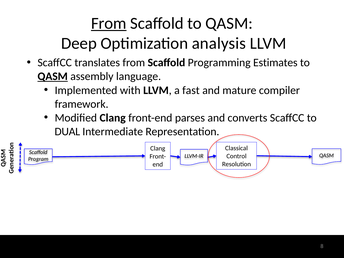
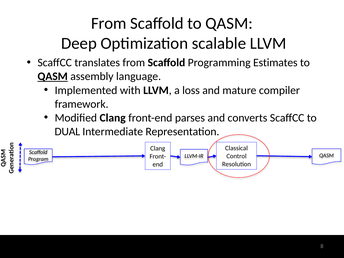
From underline: present -> none (109, 23)
analysis: analysis -> scalable (219, 43)
fast: fast -> loss (191, 90)
